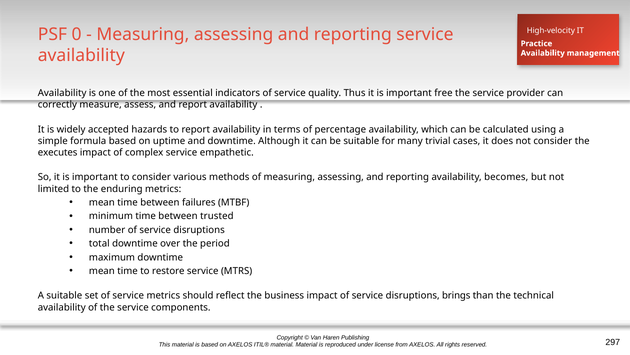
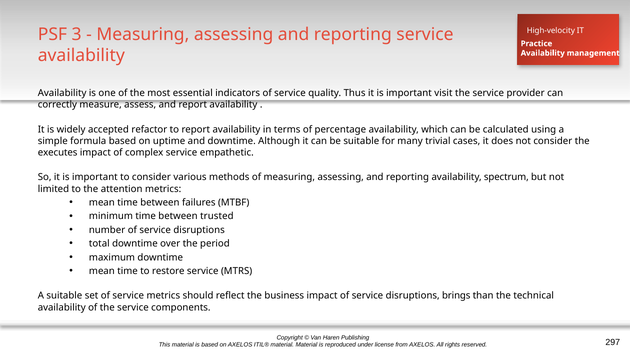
0: 0 -> 3 (77, 34)
free: free -> visit (443, 93)
hazards: hazards -> refactor (149, 129)
becomes: becomes -> spectrum (506, 177)
enduring: enduring -> attention (122, 189)
